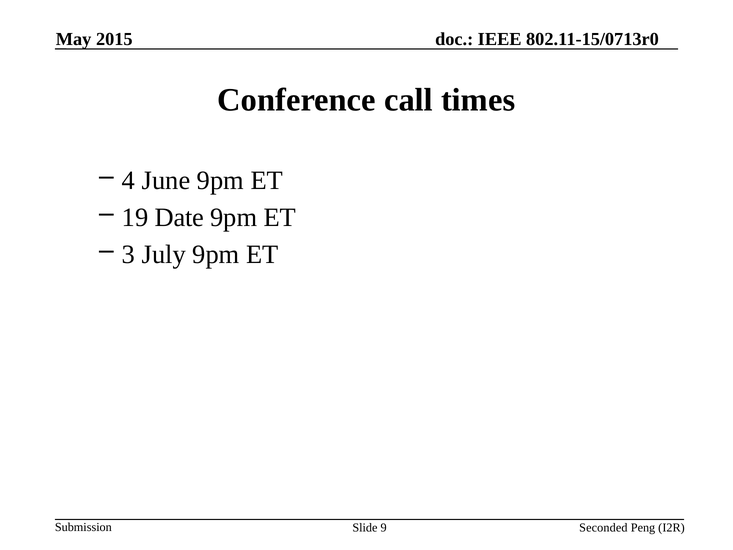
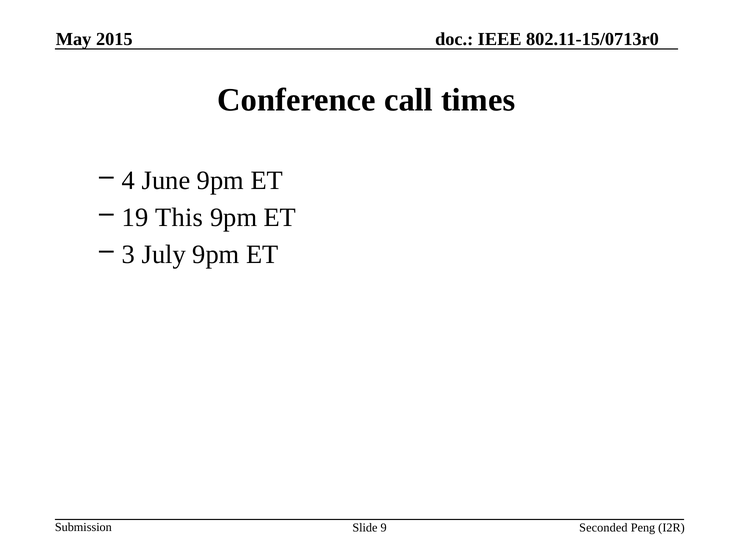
Date: Date -> This (179, 217)
